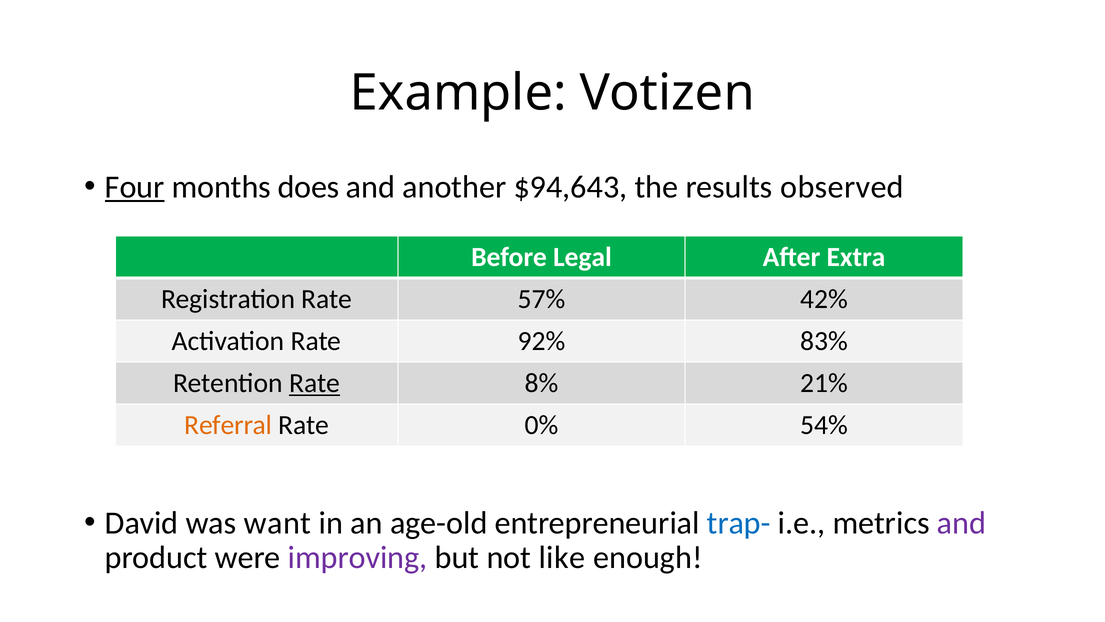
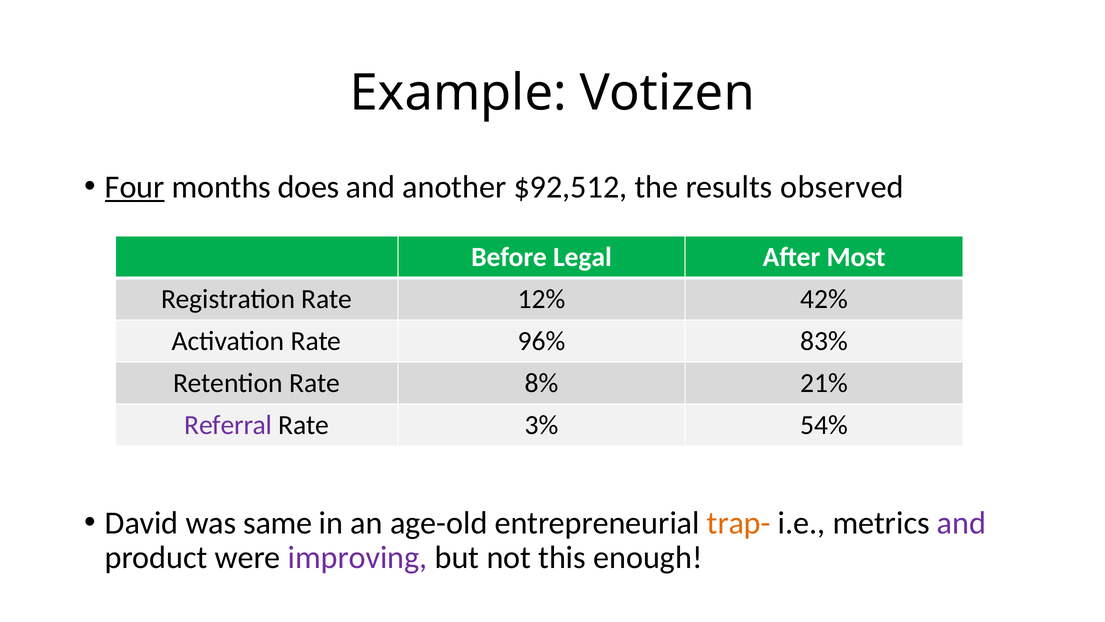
$94,643: $94,643 -> $92,512 (571, 187)
Extra: Extra -> Most (856, 257)
57%: 57% -> 12% (542, 299)
92%: 92% -> 96% (542, 341)
Rate underline: present -> none (315, 383)
Referral colour: orange -> purple (228, 425)
0%: 0% -> 3% (542, 425)
want: want -> same (278, 523)
trap- colour: blue -> orange (739, 523)
like: like -> this (562, 557)
